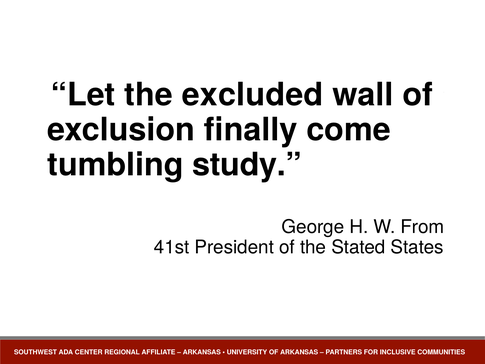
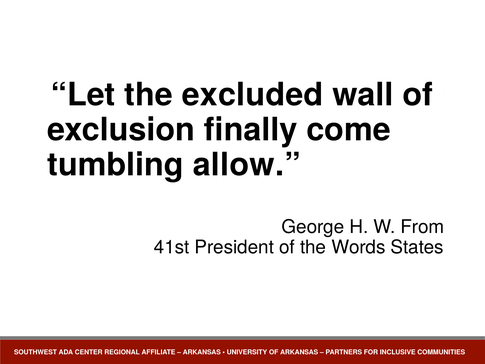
study: study -> allow (247, 165)
Stated: Stated -> Words (358, 247)
